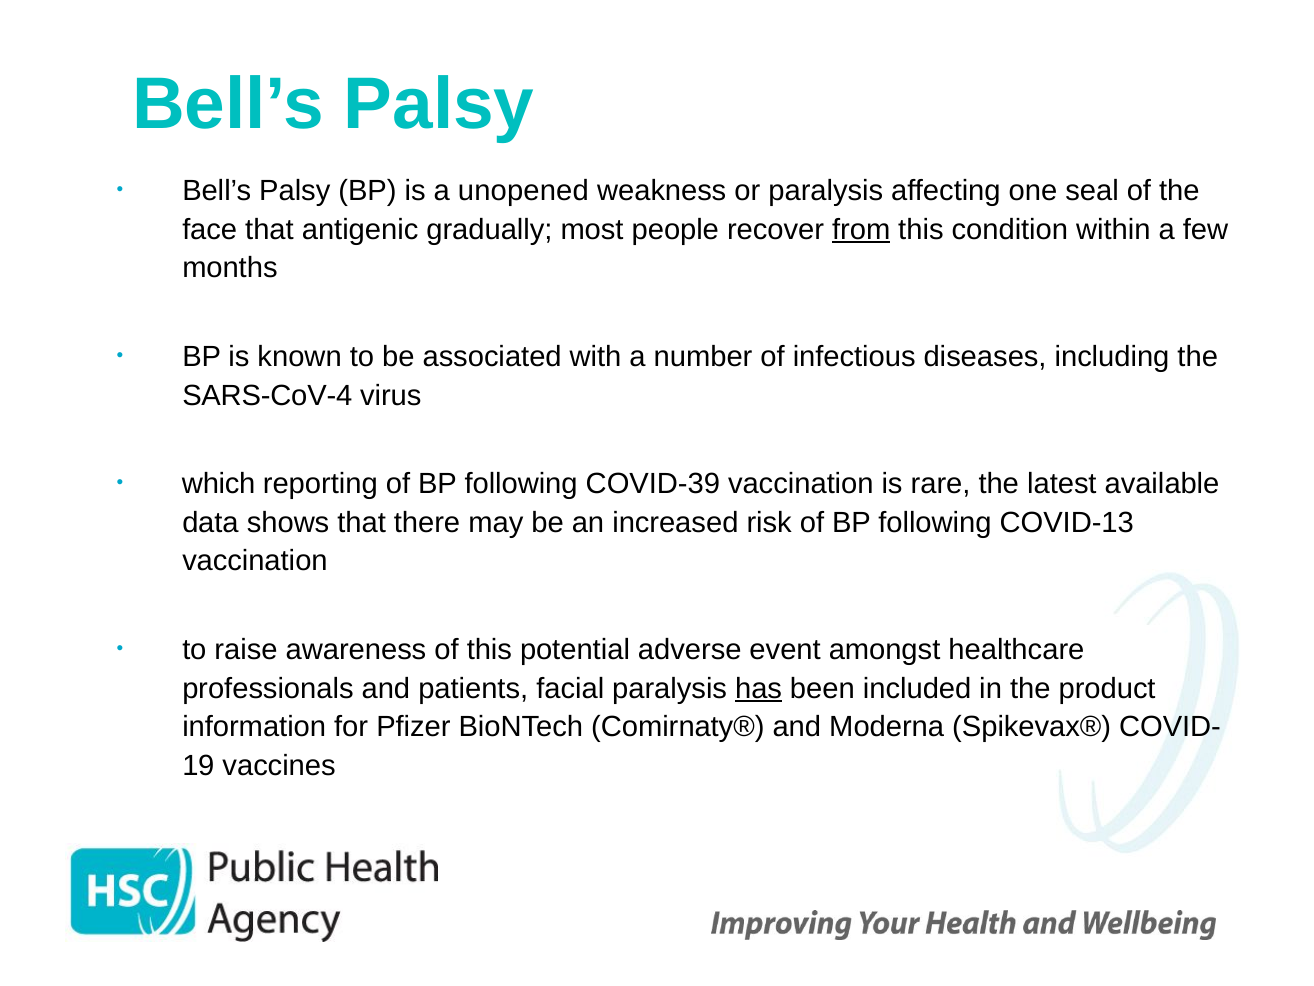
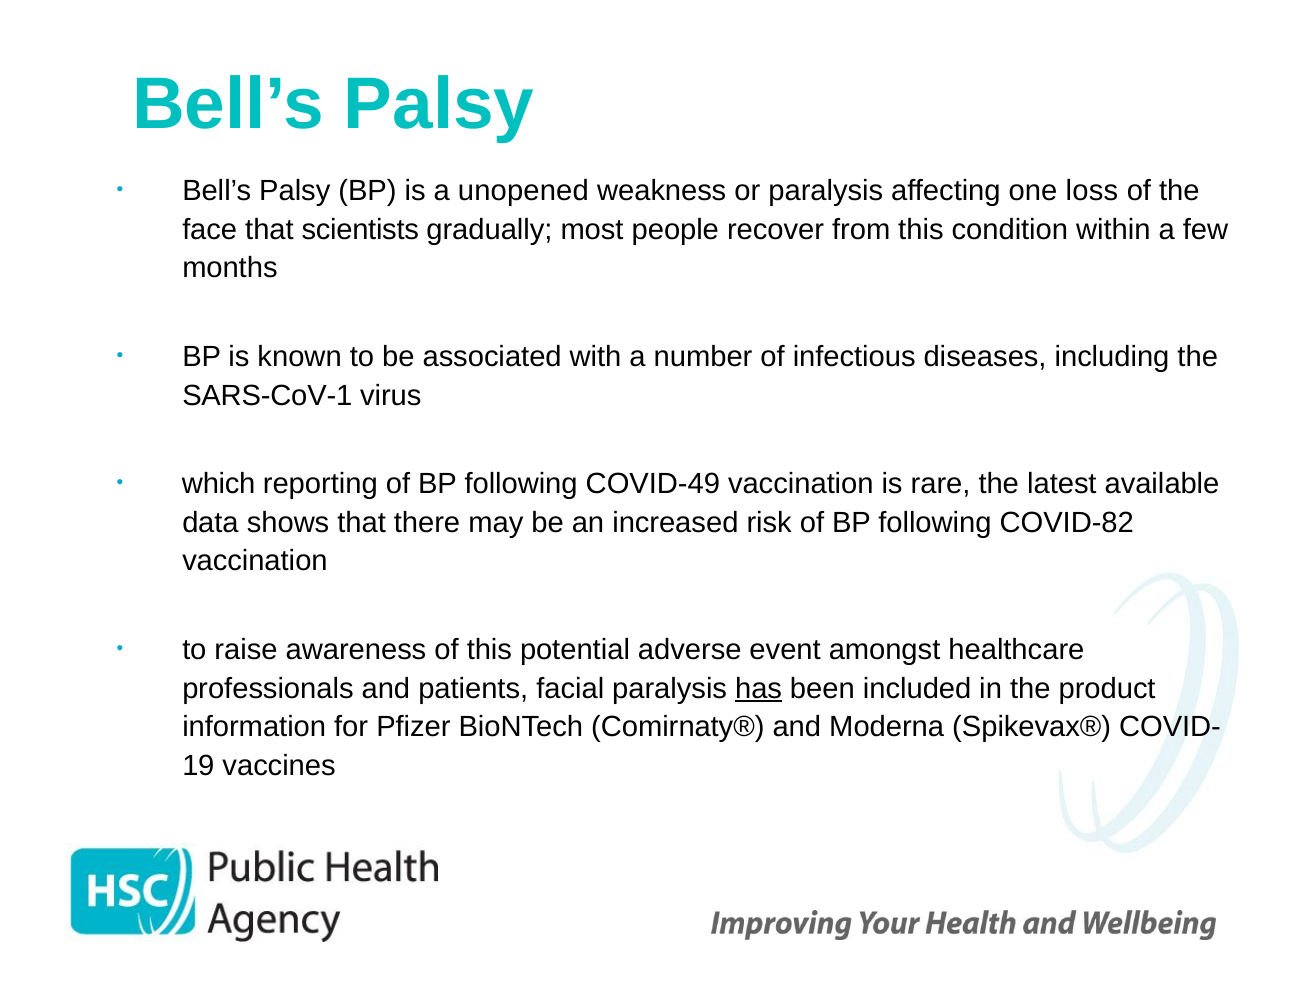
seal: seal -> loss (1092, 191)
antigenic: antigenic -> scientists (360, 230)
from underline: present -> none (861, 230)
SARS-CoV-4: SARS-CoV-4 -> SARS-CoV-1 (267, 395)
COVID-39: COVID-39 -> COVID-49 (653, 484)
COVID-13: COVID-13 -> COVID-82 (1067, 522)
